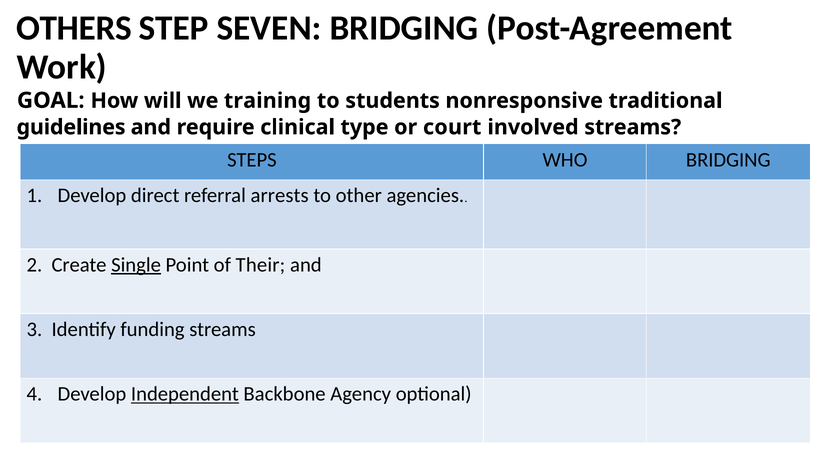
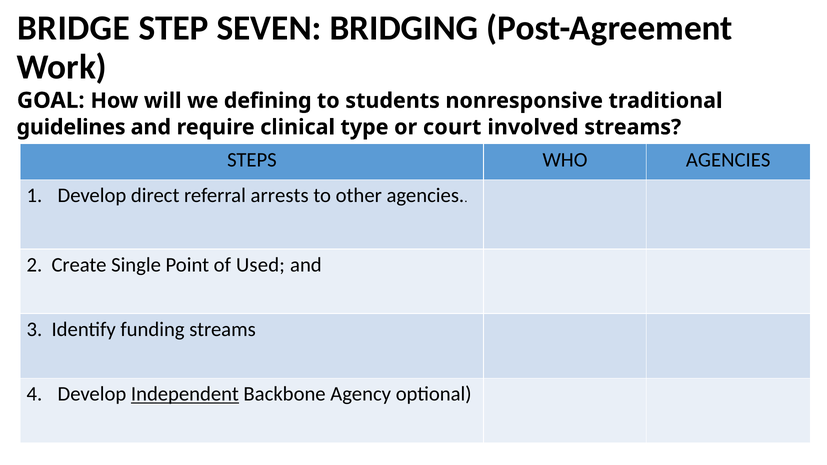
OTHERS: OTHERS -> BRIDGE (74, 28)
training: training -> defining (268, 101)
WHO BRIDGING: BRIDGING -> AGENCIES (728, 160)
Single underline: present -> none (136, 265)
Their: Their -> Used (260, 265)
